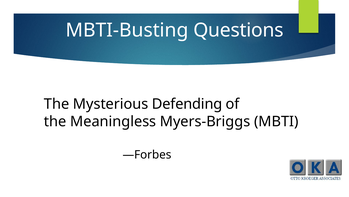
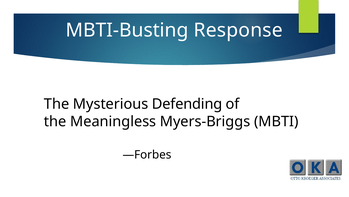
Questions: Questions -> Response (238, 30)
